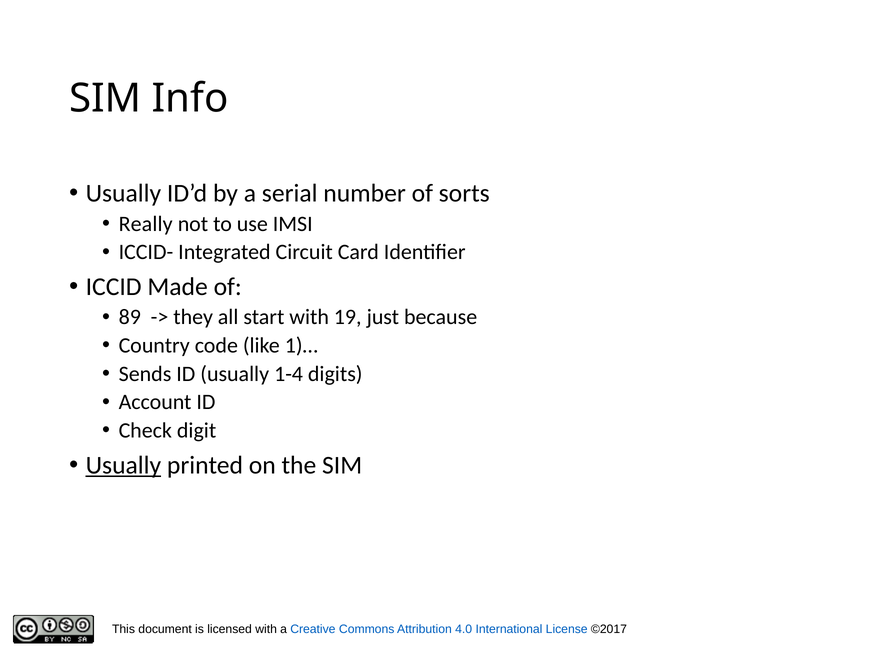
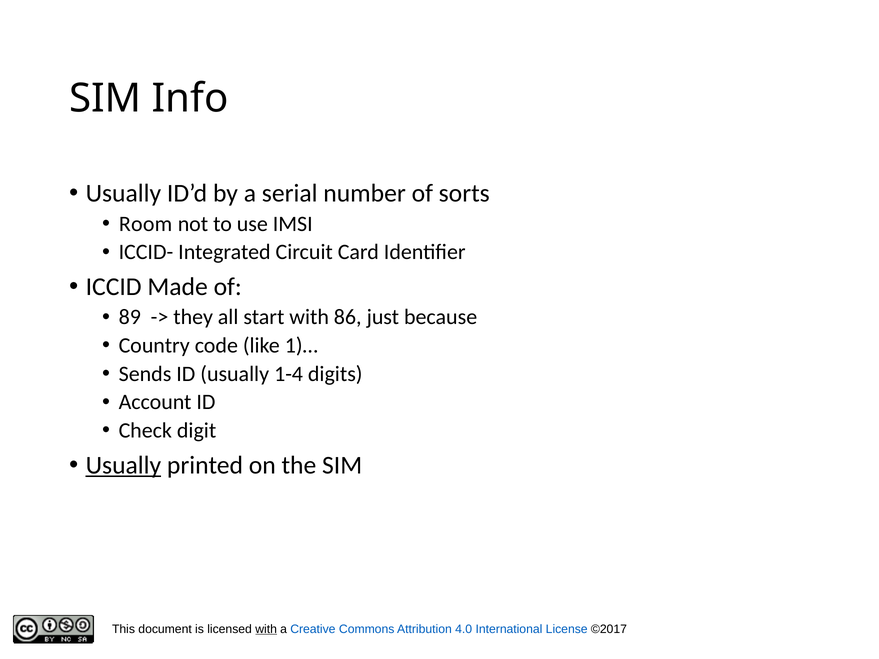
Really: Really -> Room (146, 224)
19: 19 -> 86 (348, 317)
with underline: none -> present (266, 629)
